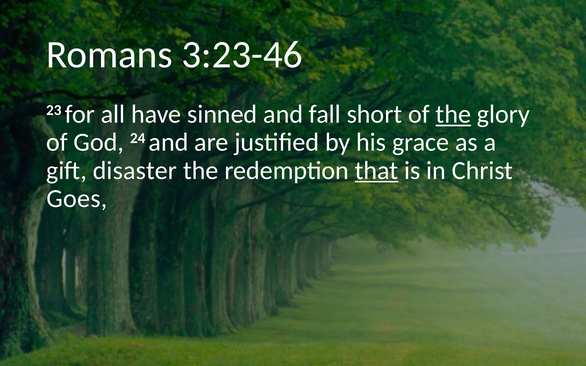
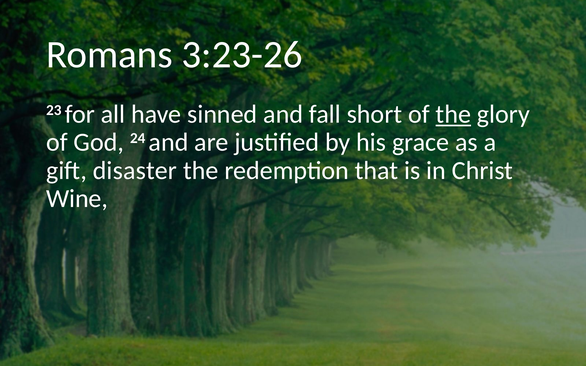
3:23-46: 3:23-46 -> 3:23-26 (242, 55)
that underline: present -> none (377, 171)
Goes: Goes -> Wine (77, 199)
